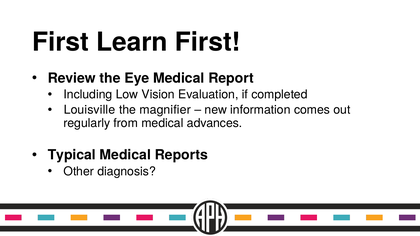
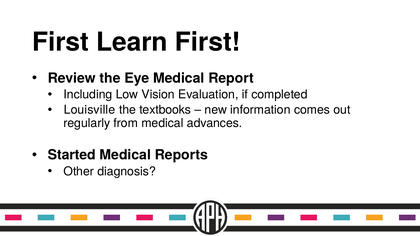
magnifier: magnifier -> textbooks (165, 110)
Typical: Typical -> Started (72, 155)
